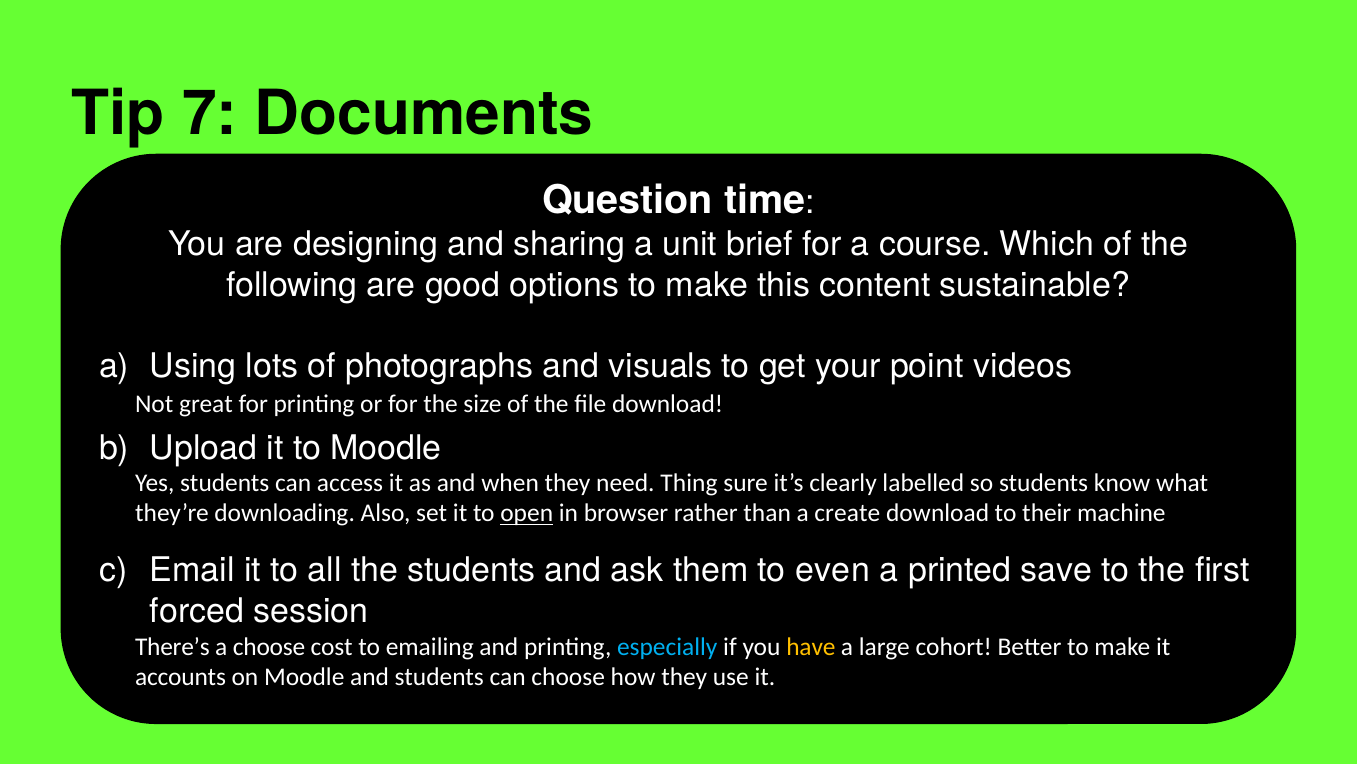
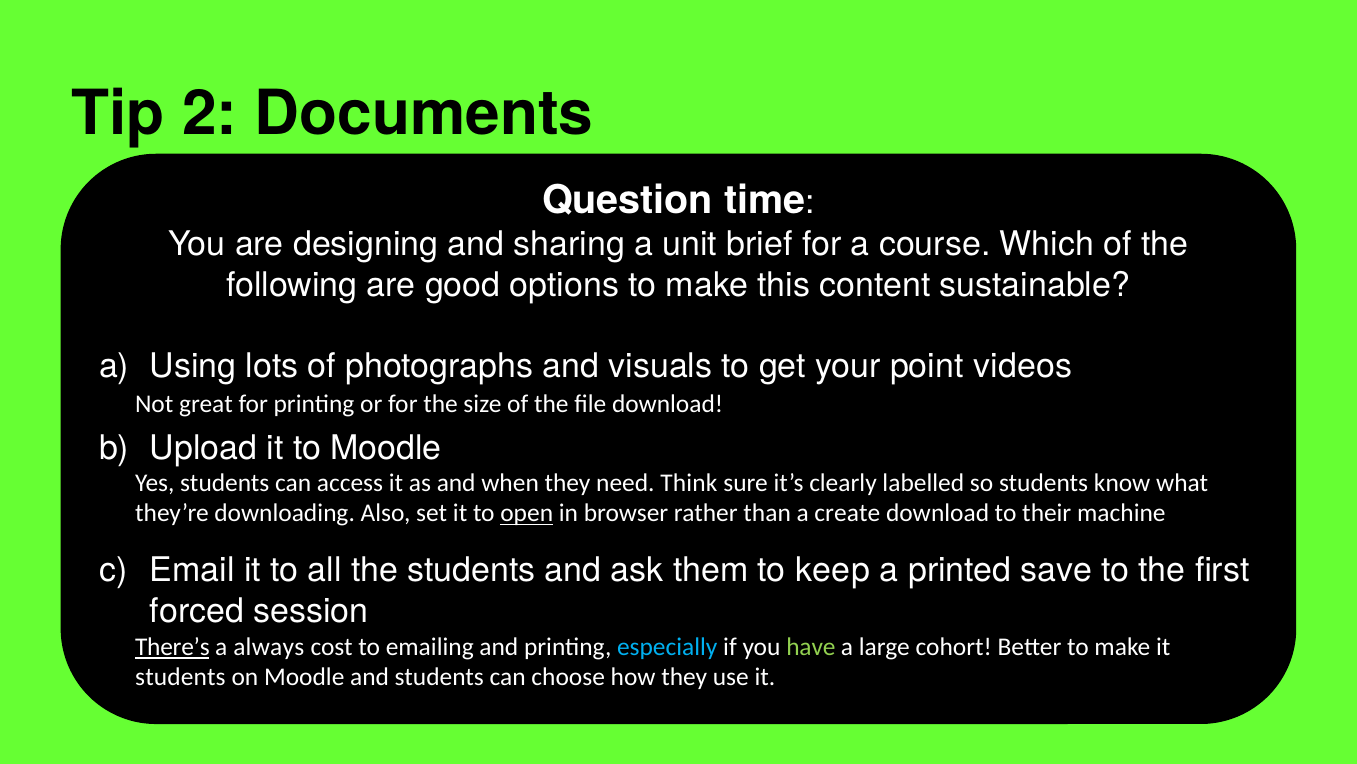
7: 7 -> 2 (210, 114)
Thing: Thing -> Think (689, 482)
even: even -> keep (833, 570)
There’s underline: none -> present (172, 646)
a choose: choose -> always (269, 646)
have colour: yellow -> light green (811, 646)
accounts: accounts -> students (180, 677)
